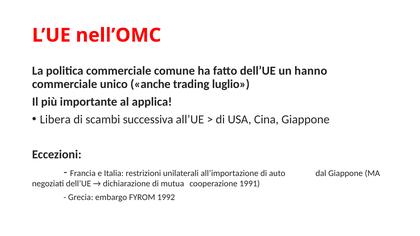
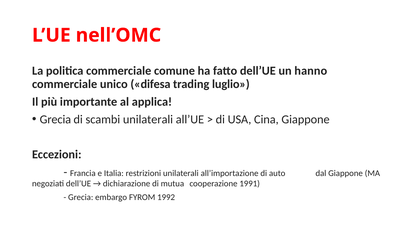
anche: anche -> difesa (150, 84)
Libera: Libera -> Grecia (55, 119)
scambi successiva: successiva -> unilaterali (148, 119)
